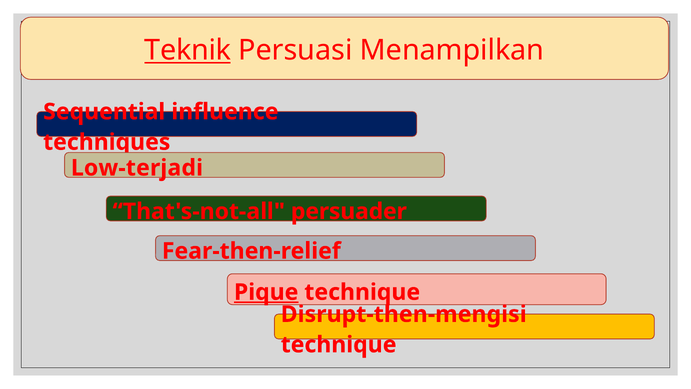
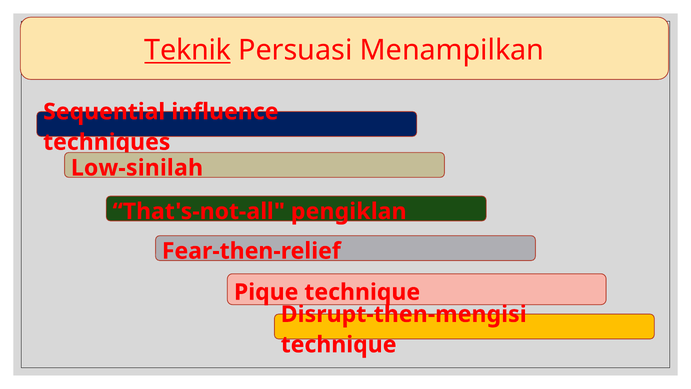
Low-terjadi: Low-terjadi -> Low-sinilah (137, 168)
persuader: persuader -> pengiklan (349, 211)
Pique underline: present -> none (266, 292)
